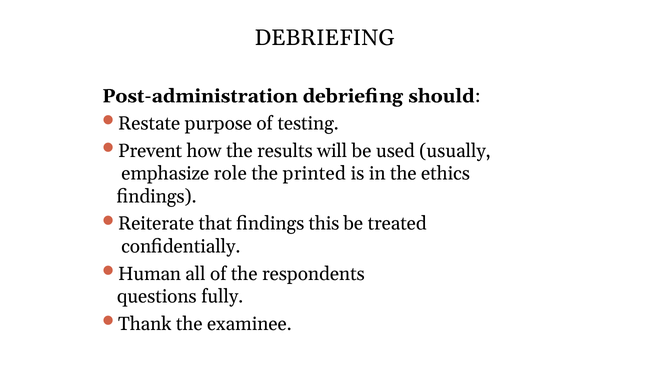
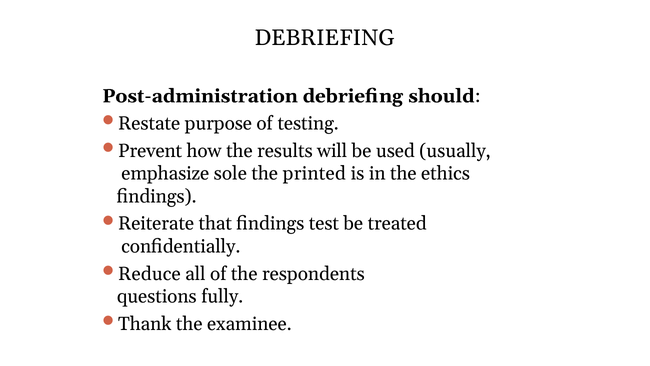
role: role -> sole (230, 173)
this: this -> test (324, 223)
Human: Human -> Reduce (149, 274)
